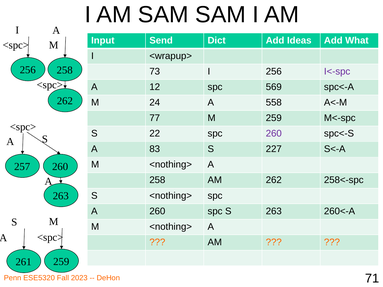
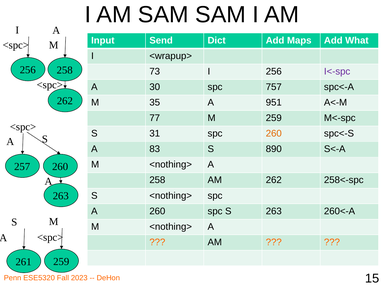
Ideas: Ideas -> Maps (299, 40)
12: 12 -> 30 (155, 87)
569: 569 -> 757 (274, 87)
24: 24 -> 35 (155, 103)
558: 558 -> 951 (274, 103)
22: 22 -> 31 (155, 134)
260 colour: purple -> orange (274, 134)
227: 227 -> 890 (274, 149)
71: 71 -> 15 (372, 279)
